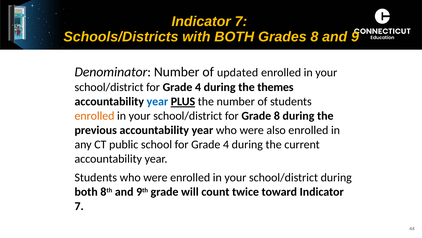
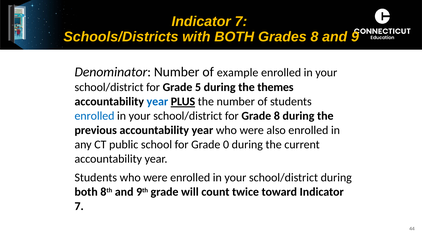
updated: updated -> example (238, 73)
school/district for Grade 4: 4 -> 5 (198, 87)
enrolled colour: orange -> blue (94, 116)
school for Grade 4: 4 -> 0 (226, 144)
